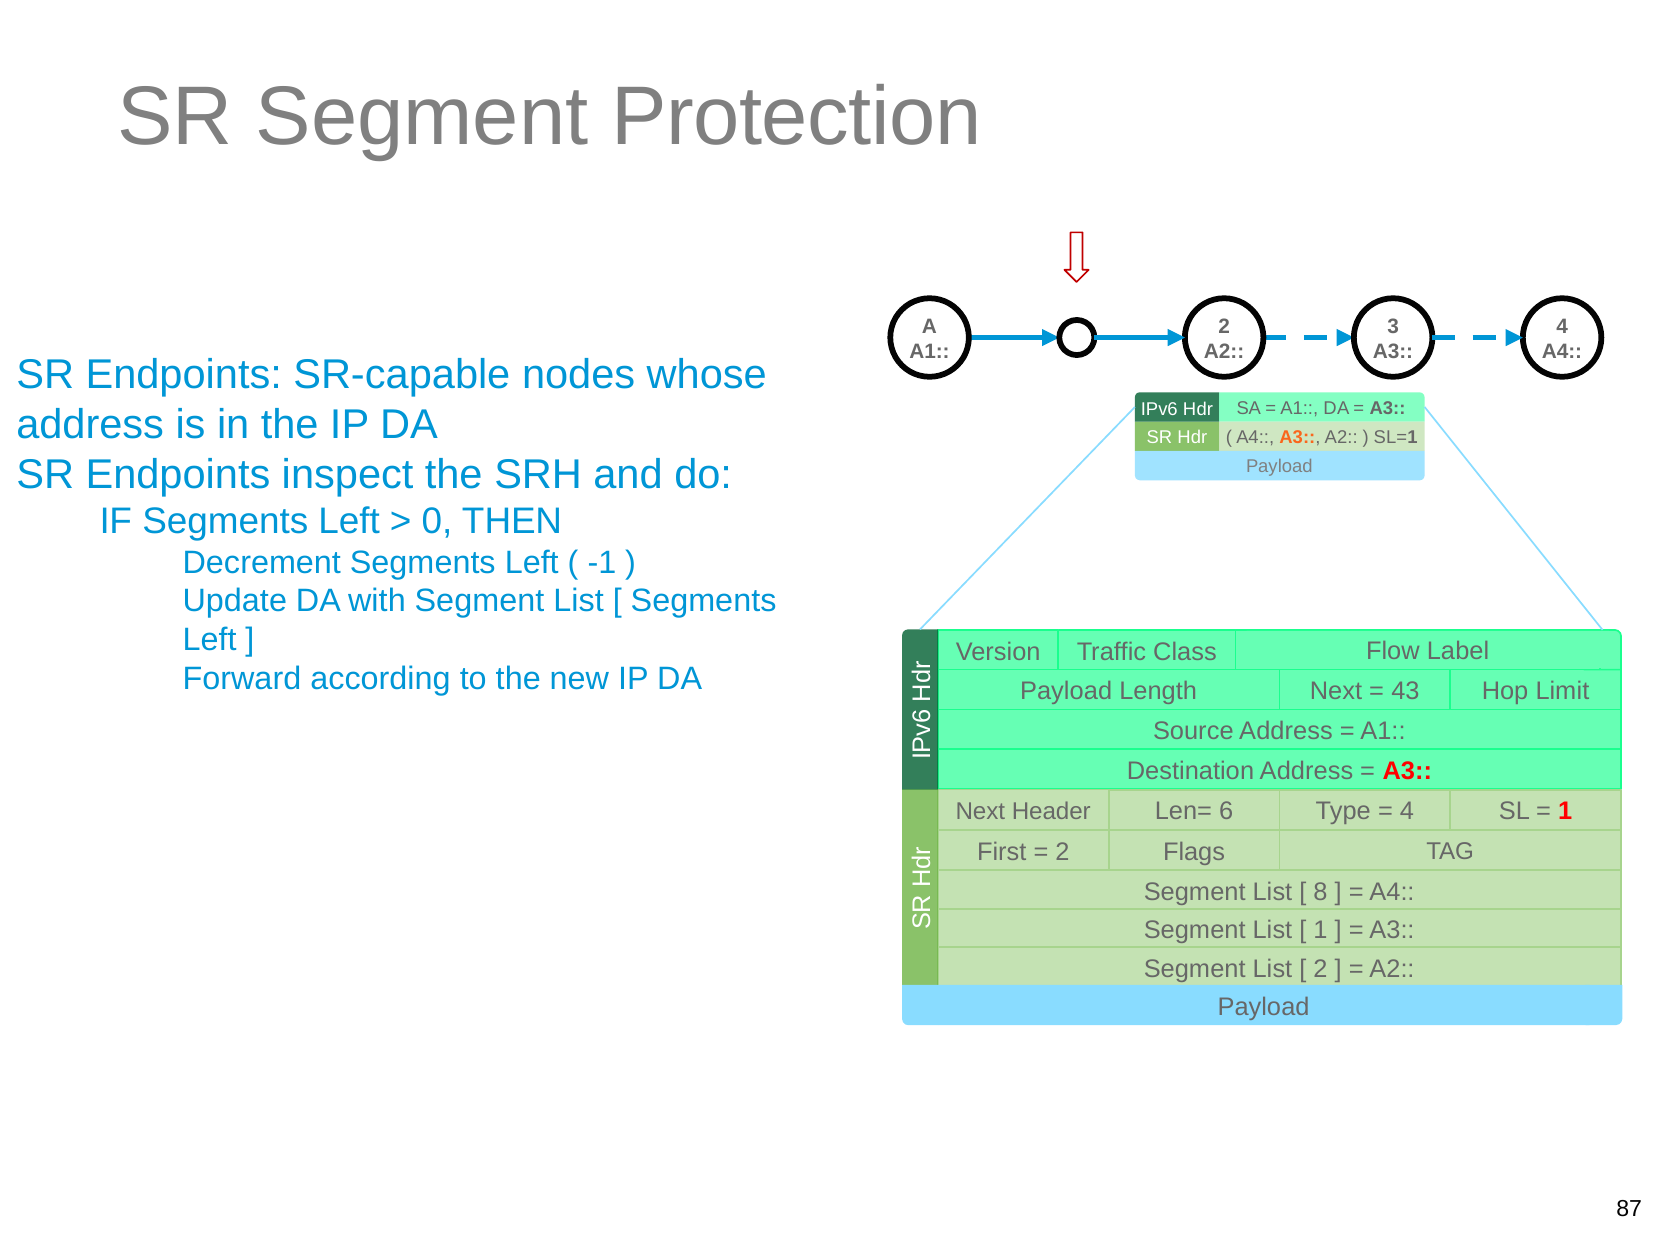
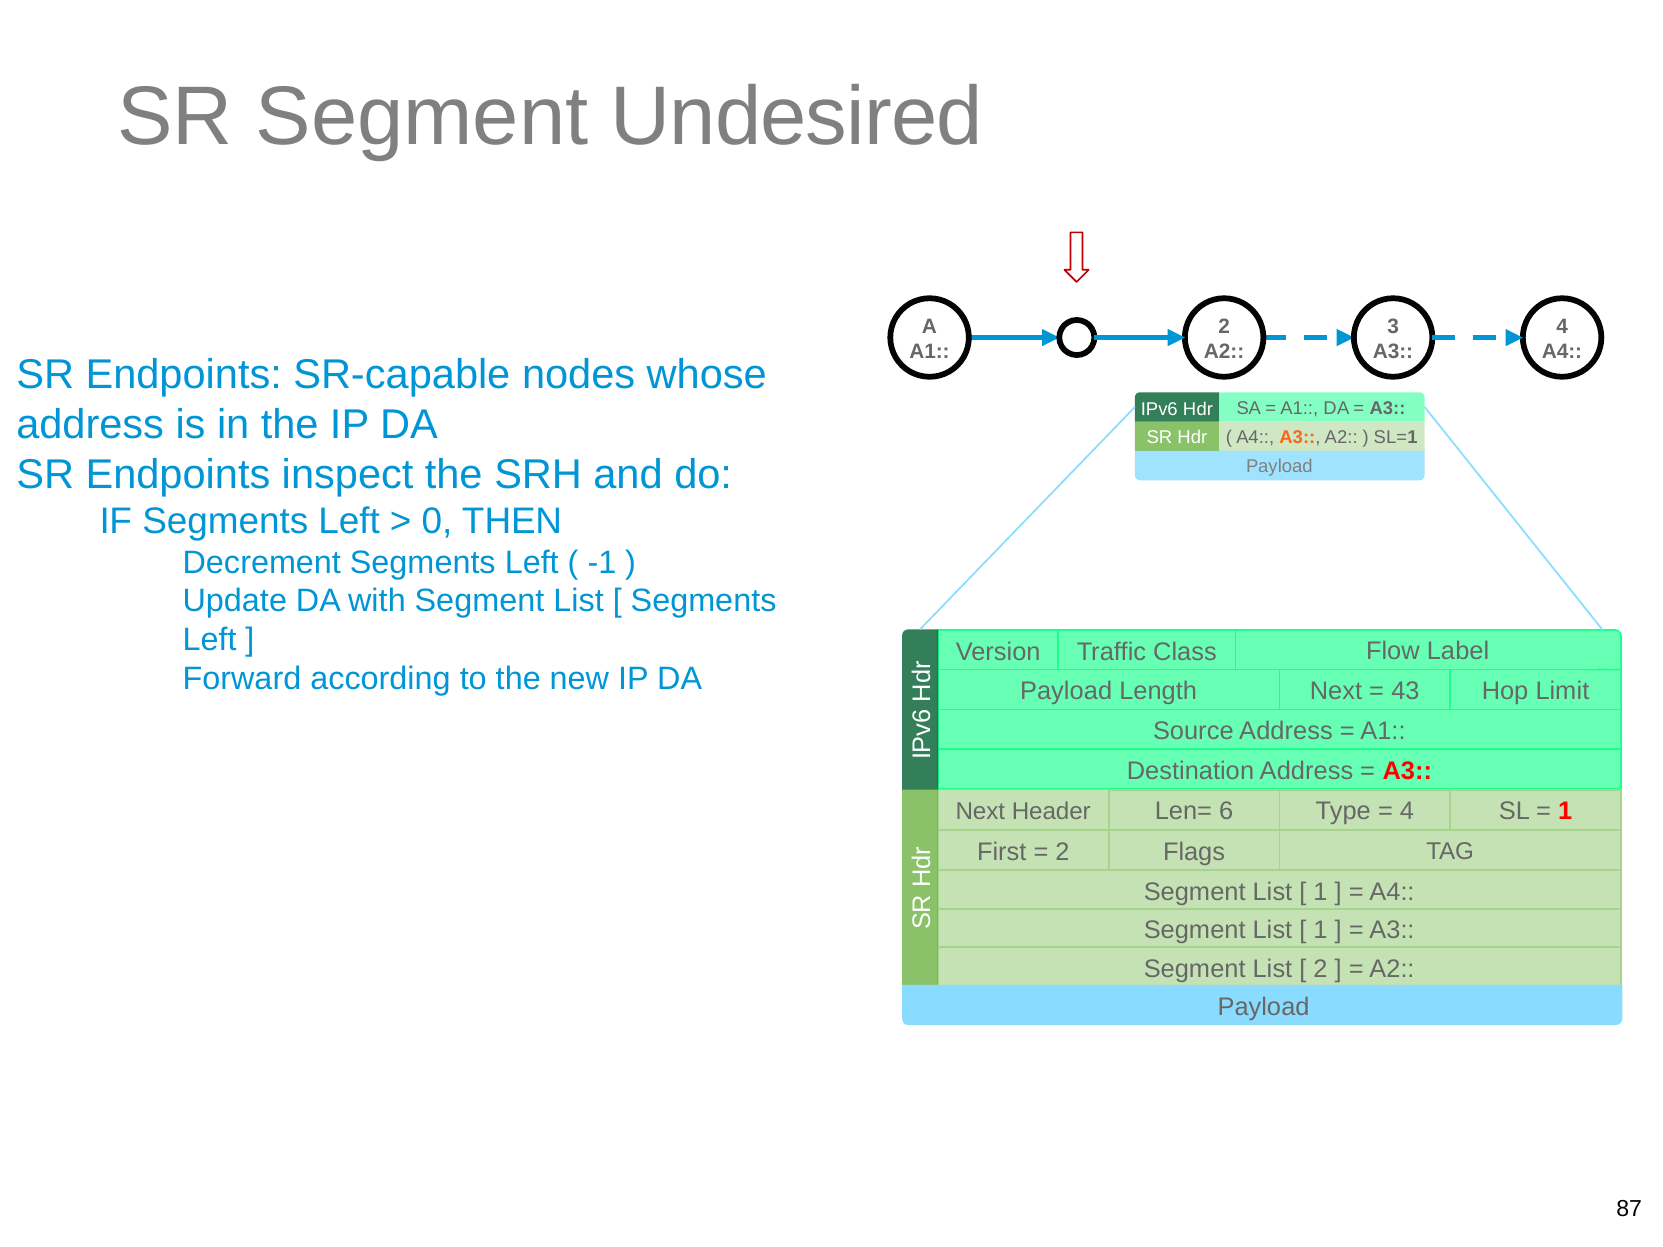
Protection: Protection -> Undesired (797, 117)
8: 8 -> 1 (1320, 892)
